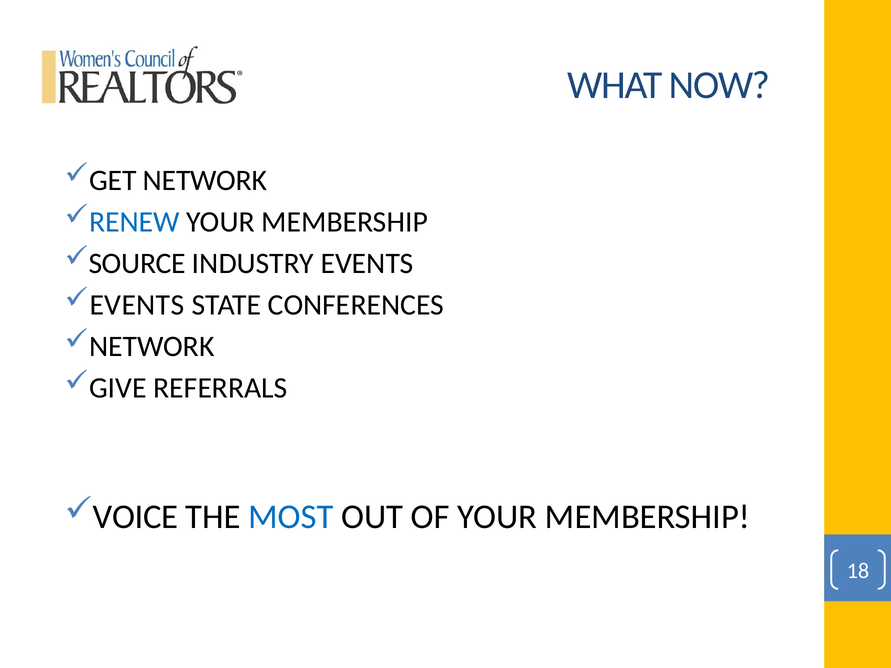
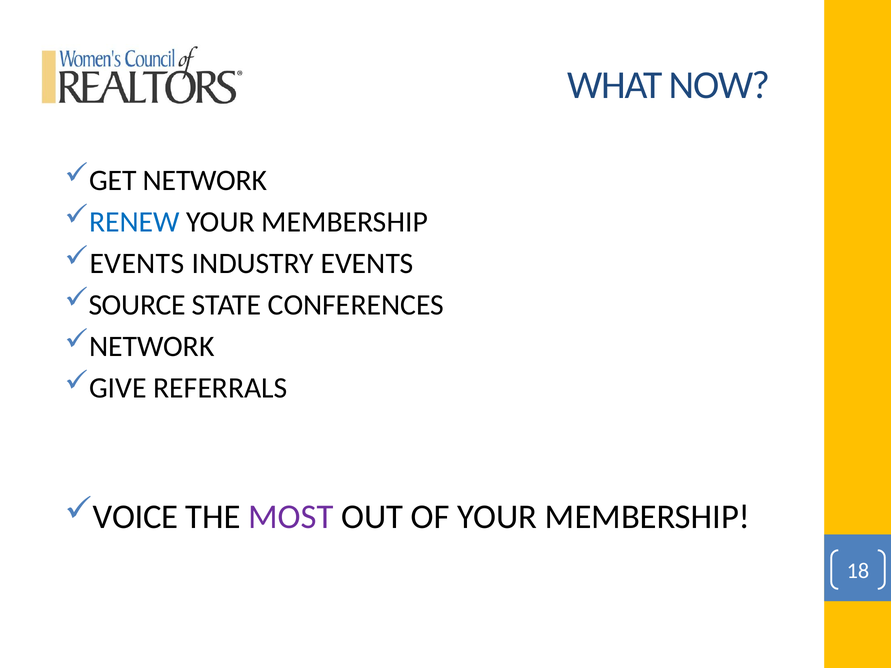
SOURCE: SOURCE -> EVENTS (137, 263)
EVENTS: EVENTS -> SOURCE (137, 305)
MOST colour: blue -> purple (291, 517)
